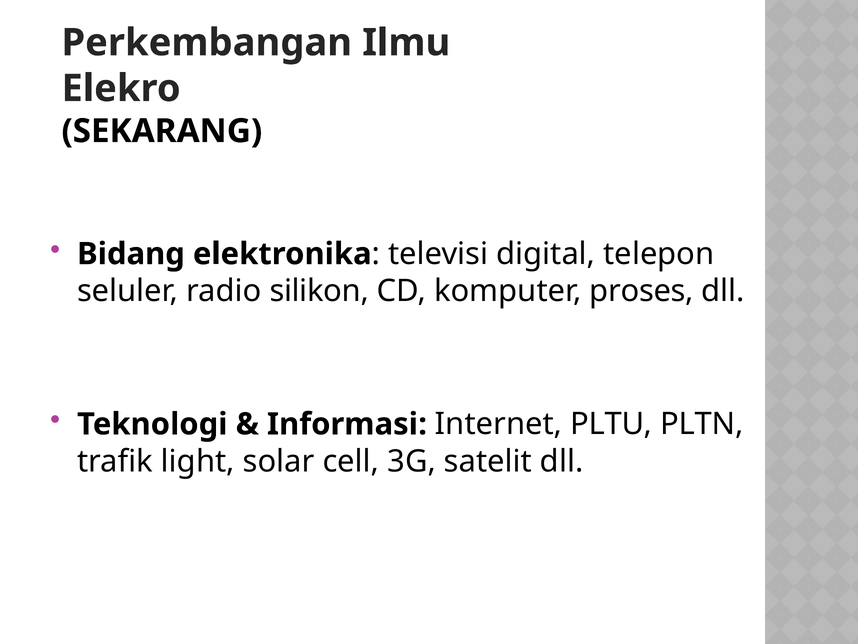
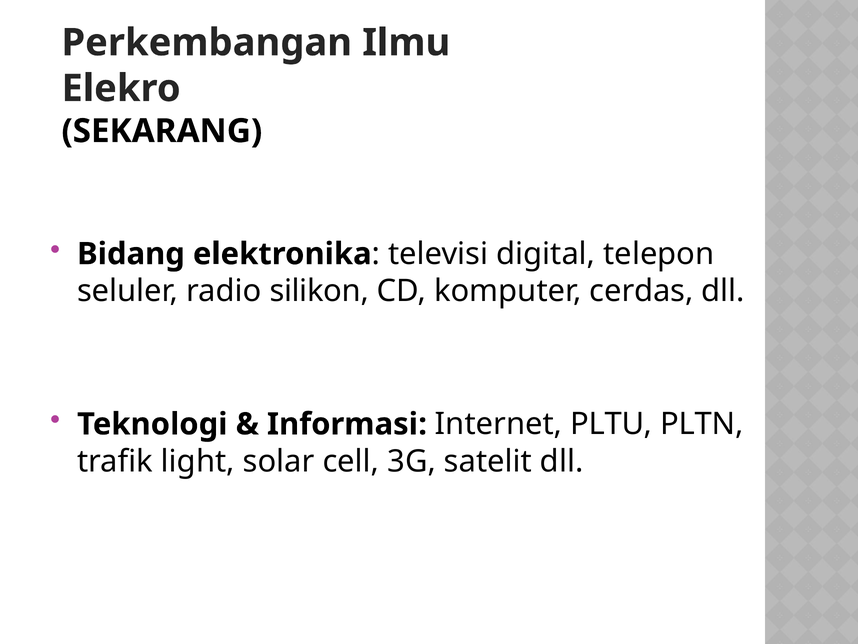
proses: proses -> cerdas (641, 291)
